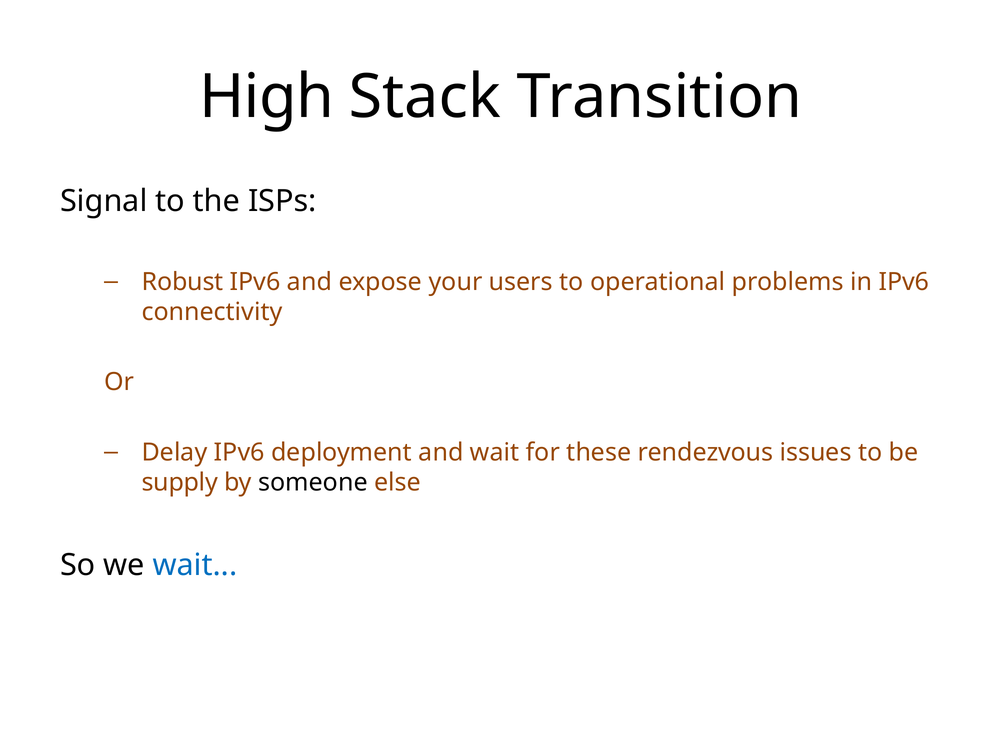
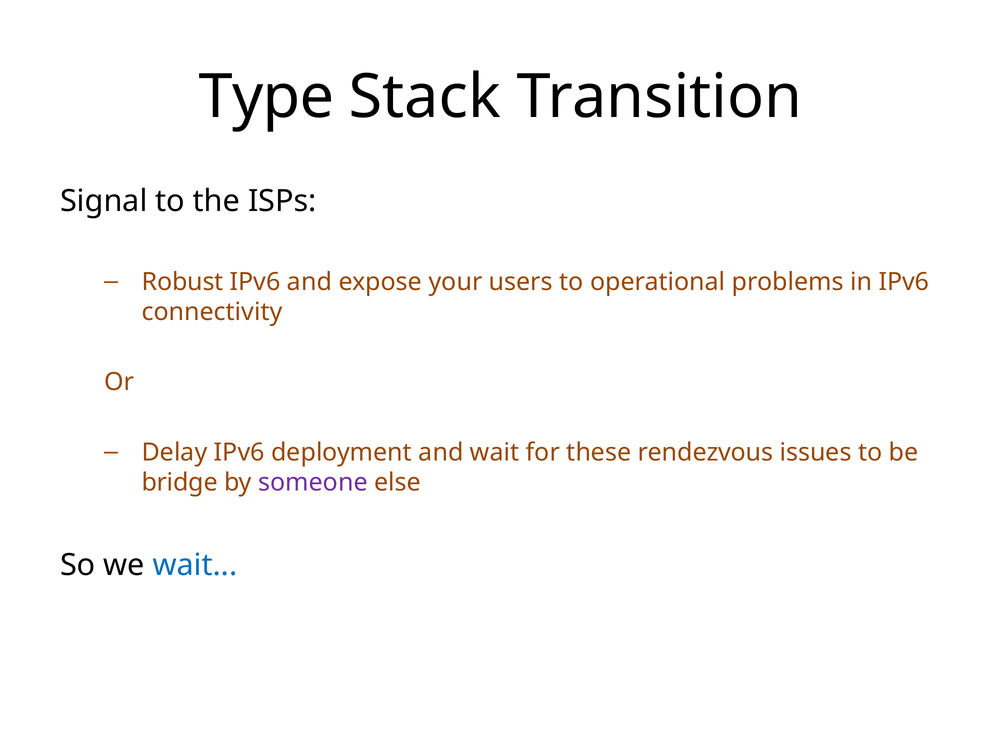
High: High -> Type (267, 97)
supply: supply -> bridge (180, 483)
someone colour: black -> purple (313, 483)
